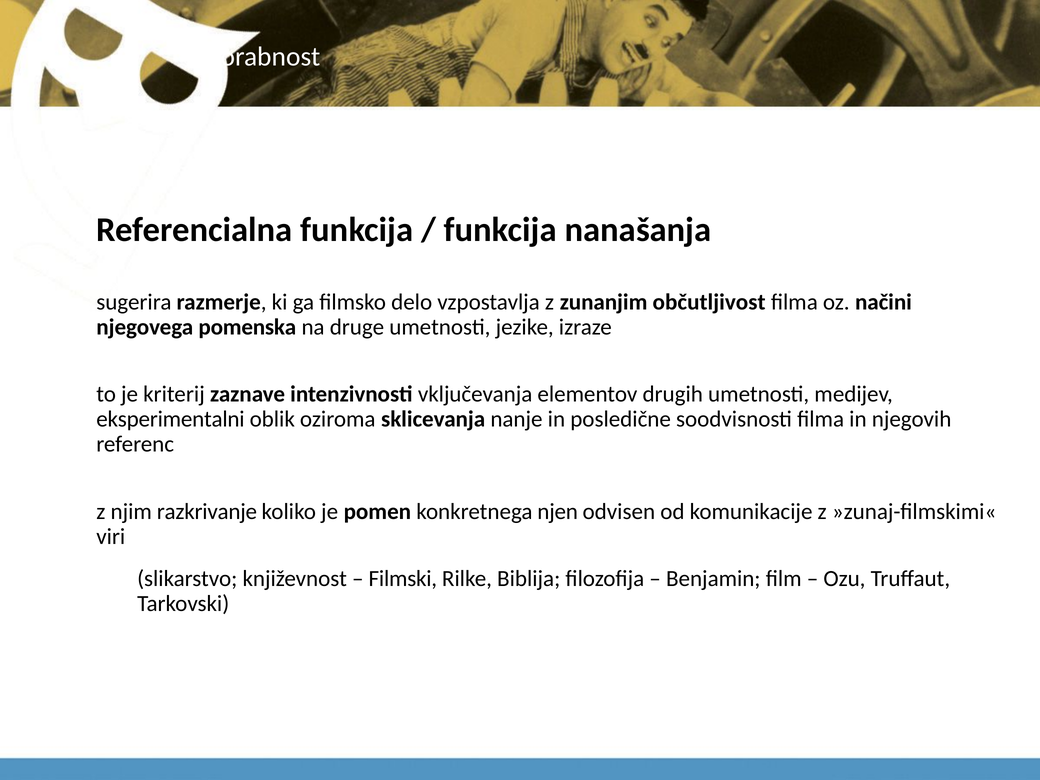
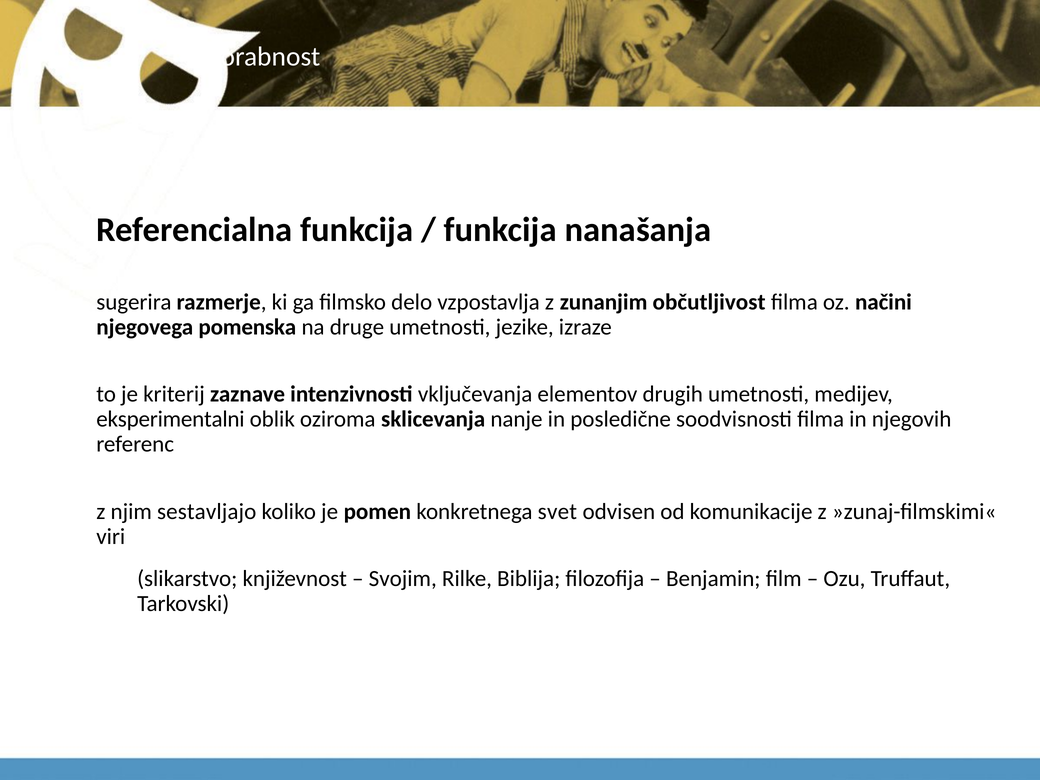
razkrivanje: razkrivanje -> sestavljajo (207, 512)
njen: njen -> svet (557, 512)
Filmski: Filmski -> Svojim (403, 579)
